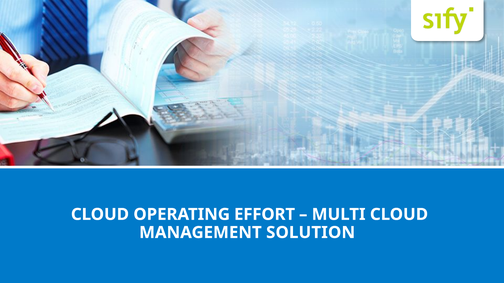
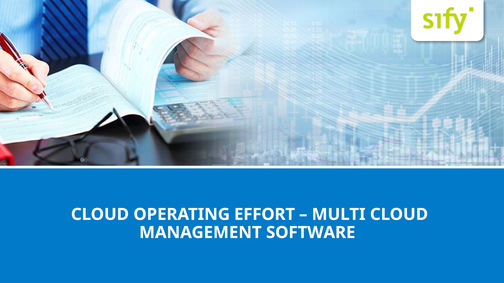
SOLUTION: SOLUTION -> SOFTWARE (311, 233)
